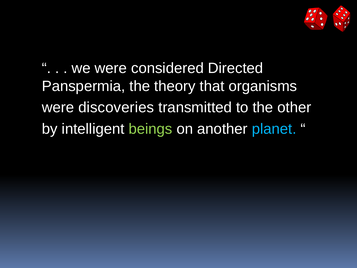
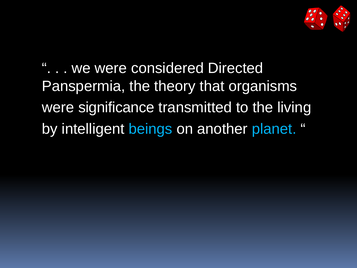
discoveries: discoveries -> significance (116, 107)
other: other -> living (294, 107)
beings colour: light green -> light blue (151, 129)
